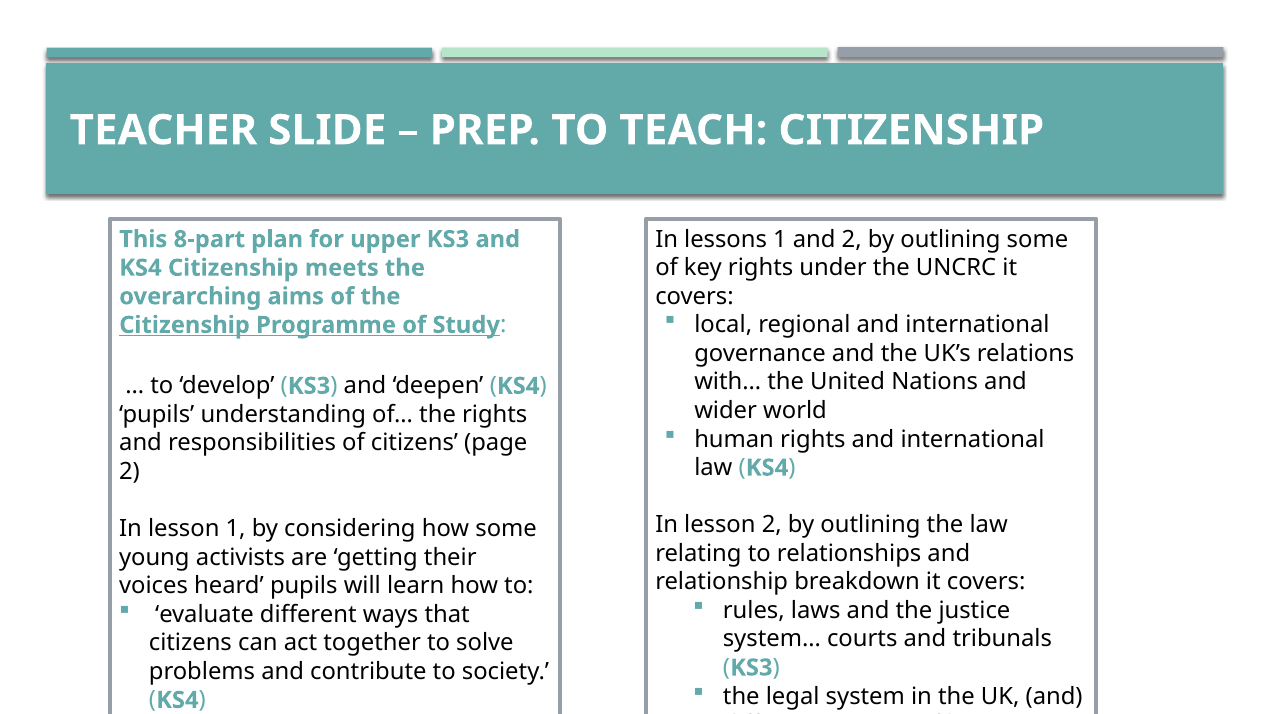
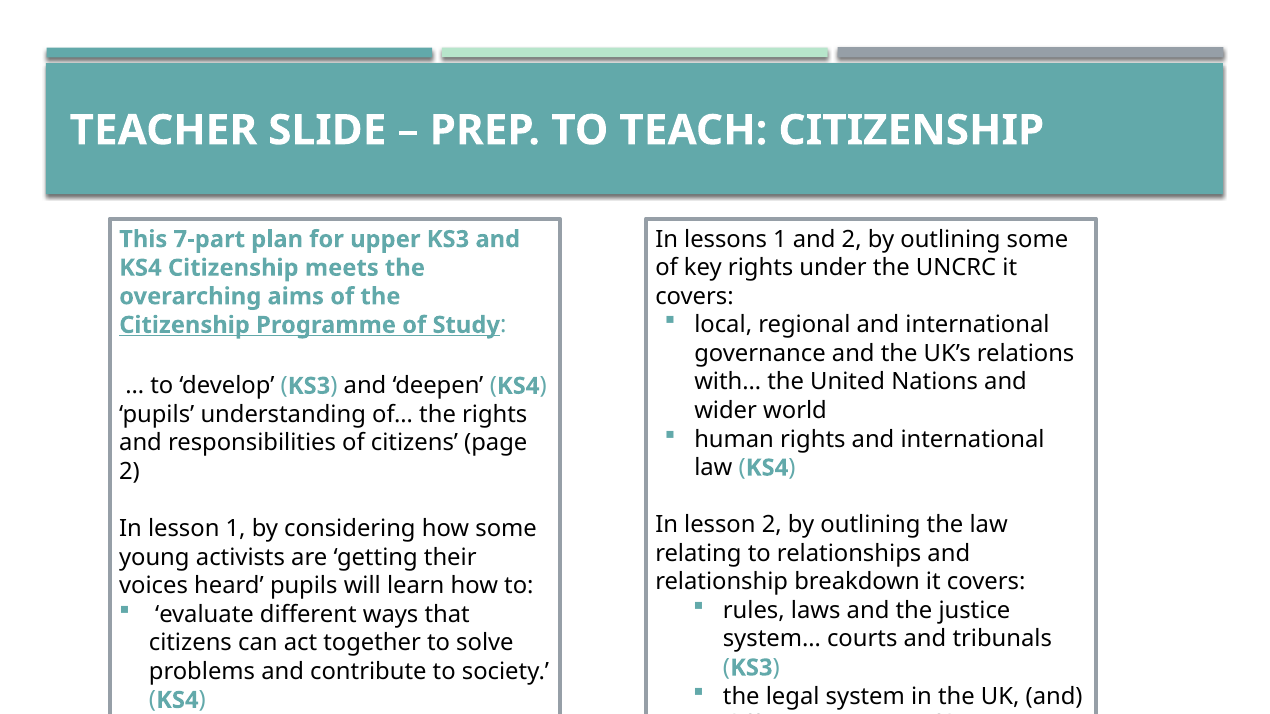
8-part: 8-part -> 7-part (209, 239)
